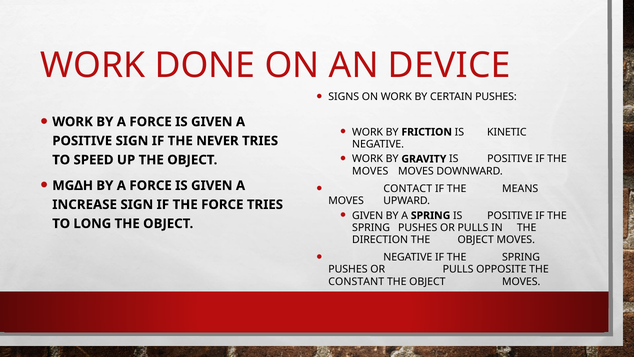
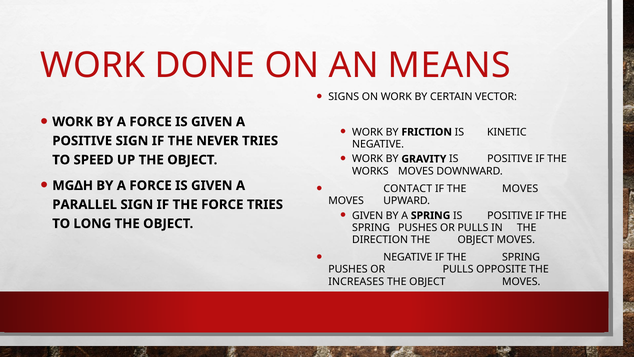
DEVICE: DEVICE -> MEANS (449, 66)
CERTAIN PUSHES: PUSHES -> VECTOR (496, 97)
MOVES: MOVES -> WORKS (370, 171)
THE MEANS: MEANS -> MOVES (520, 188)
INCREASE: INCREASE -> PARALLEL (85, 204)
CONSTANT: CONSTANT -> INCREASES (356, 281)
